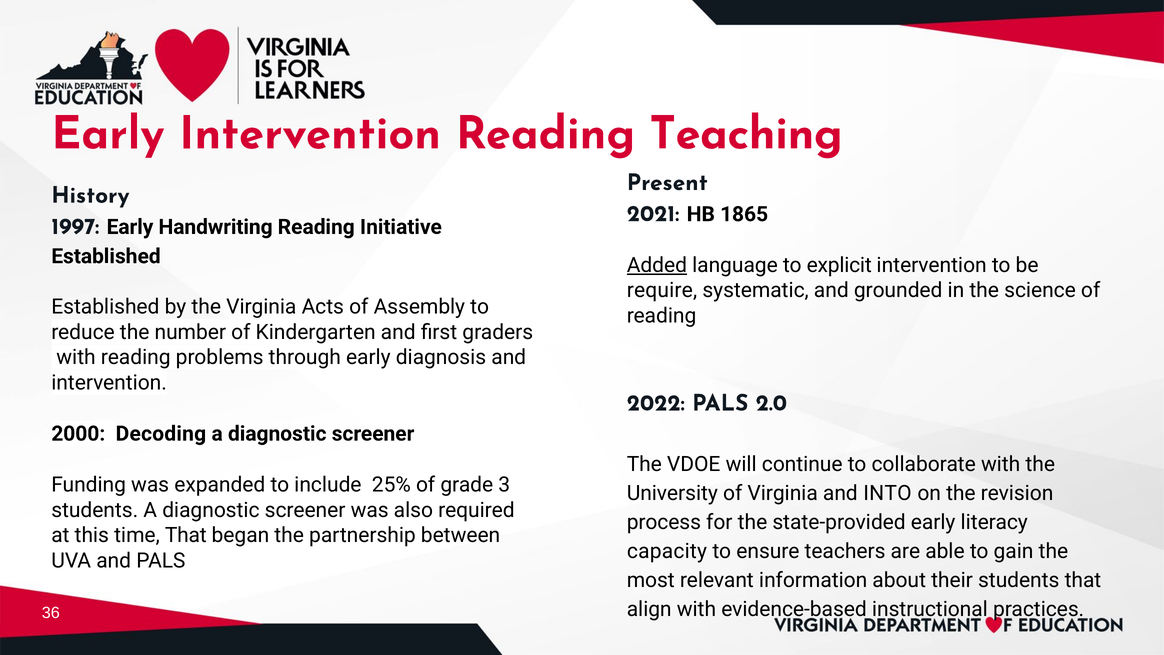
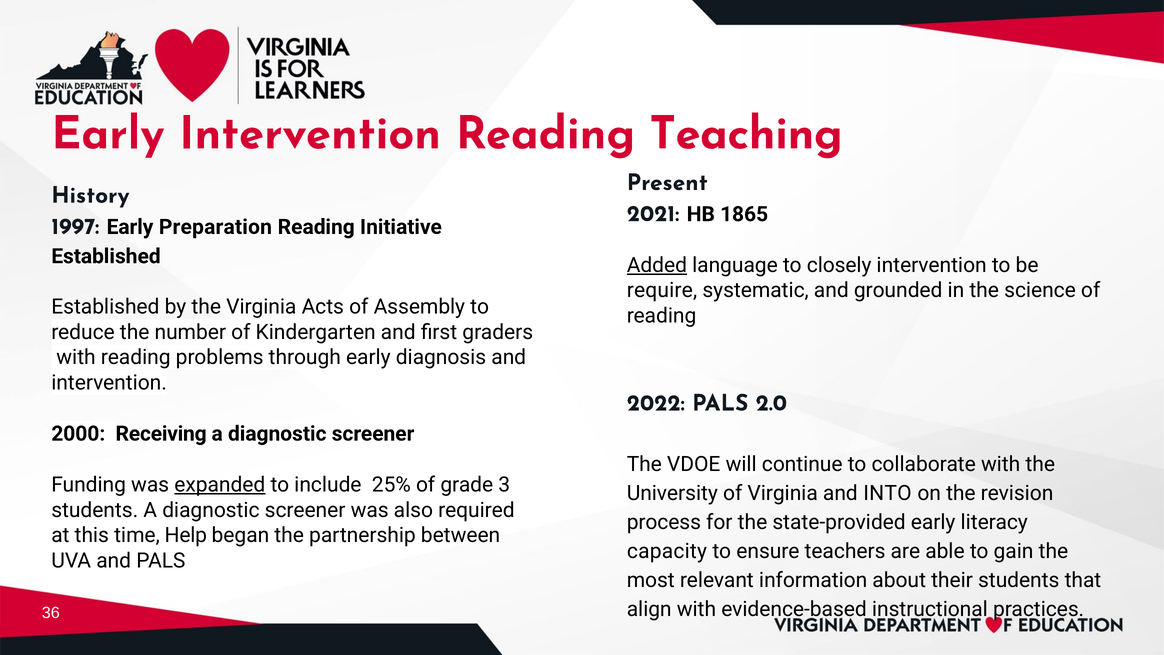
Handwriting: Handwriting -> Preparation (215, 227)
explicit: explicit -> closely (839, 265)
Decoding: Decoding -> Receiving (161, 434)
expanded underline: none -> present (220, 485)
time That: That -> Help (186, 535)
